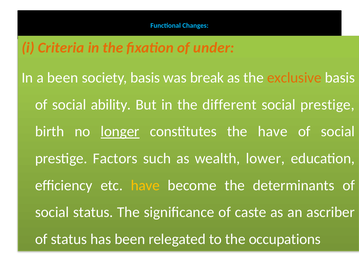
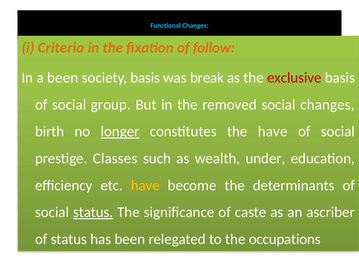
under: under -> follow (214, 48)
exclusive colour: orange -> red (294, 78)
ability: ability -> group (111, 105)
different: different -> removed (230, 105)
prestige: prestige -> changes (327, 105)
Factors: Factors -> Classes (115, 159)
lower: lower -> under (265, 159)
status underline: none -> present (93, 212)
